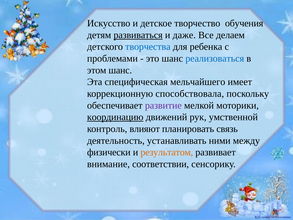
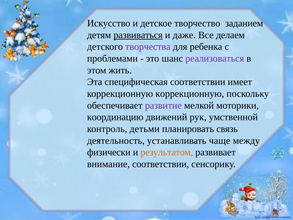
обучения: обучения -> заданием (244, 23)
творчества colour: blue -> purple (148, 47)
реализоваться colour: blue -> purple (215, 58)
этом шанс: шанс -> жить (120, 70)
специфическая мельчайшего: мельчайшего -> соответствии (198, 82)
коррекционную способствовала: способствовала -> коррекционную (190, 94)
координацию underline: present -> none (115, 117)
влияют: влияют -> детьми (145, 129)
ними: ними -> чаще (220, 140)
